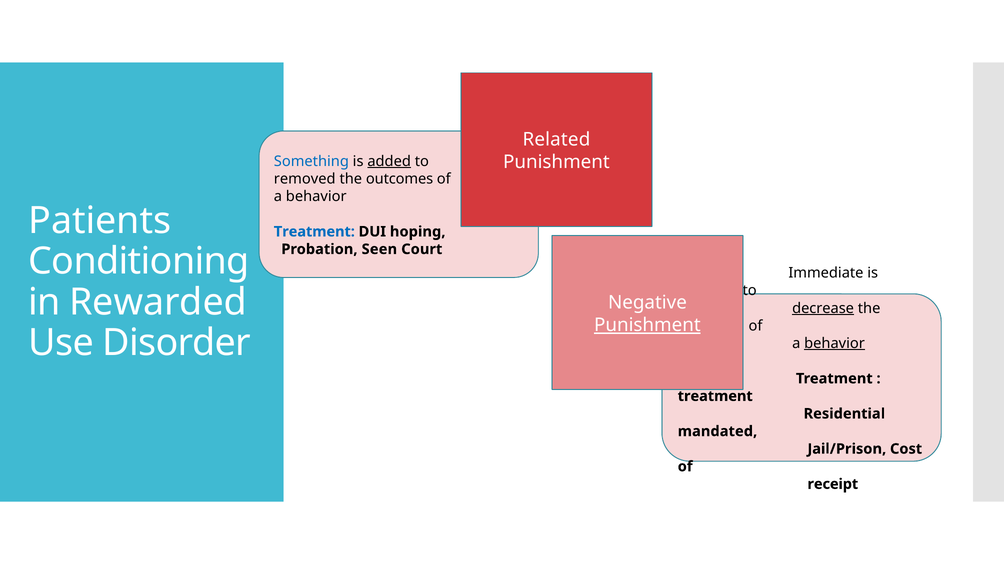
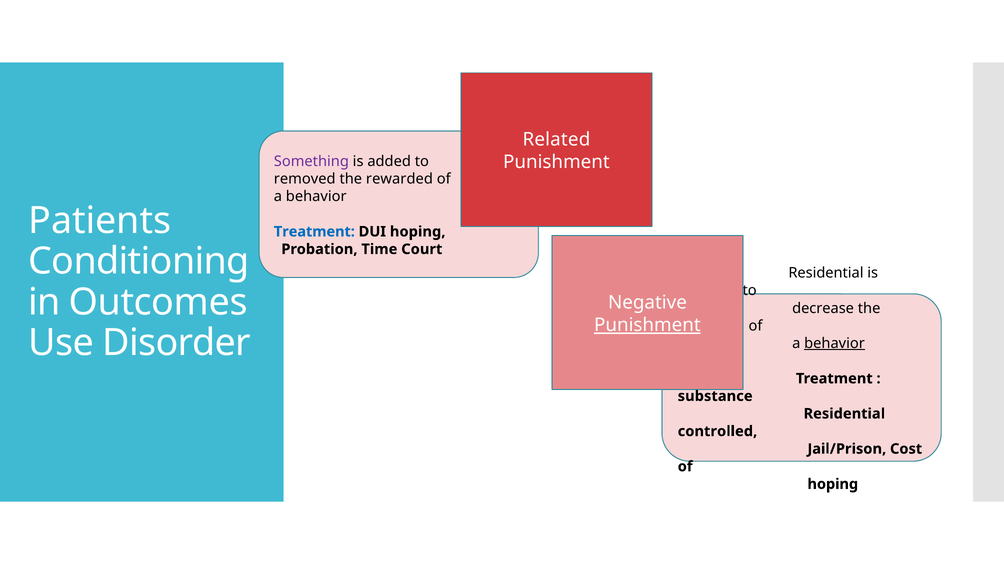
Something colour: blue -> purple (311, 161)
added underline: present -> none (389, 161)
outcomes: outcomes -> rewarded (399, 179)
Seen: Seen -> Time (379, 249)
Immediate: Immediate -> Residential (826, 273)
Rewarded: Rewarded -> Outcomes (158, 302)
decrease underline: present -> none (823, 308)
treatment: treatment -> substance (715, 396)
mandated: mandated -> controlled (717, 431)
receipt: receipt -> hoping (833, 484)
